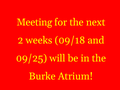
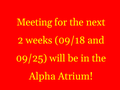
Burke: Burke -> Alpha (42, 76)
